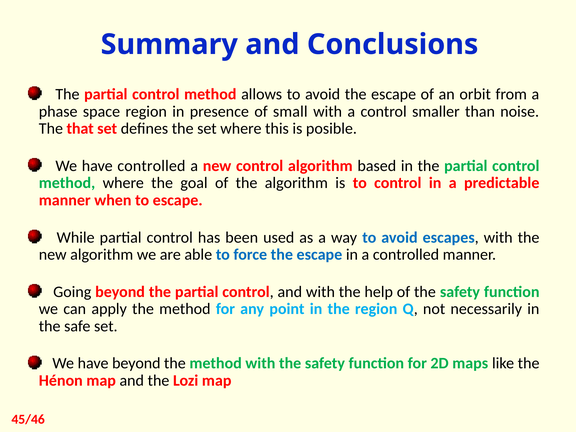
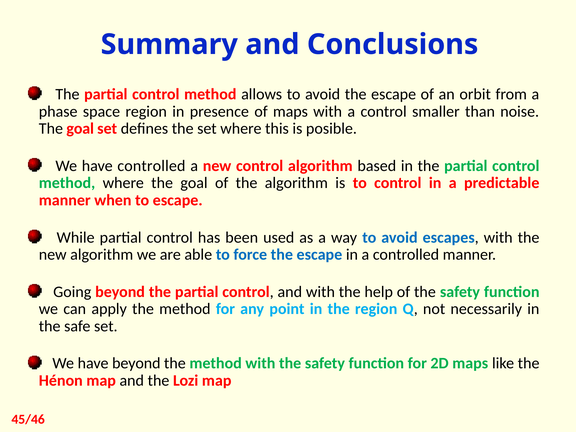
of small: small -> maps (290, 111)
that: that -> goal (80, 129)
